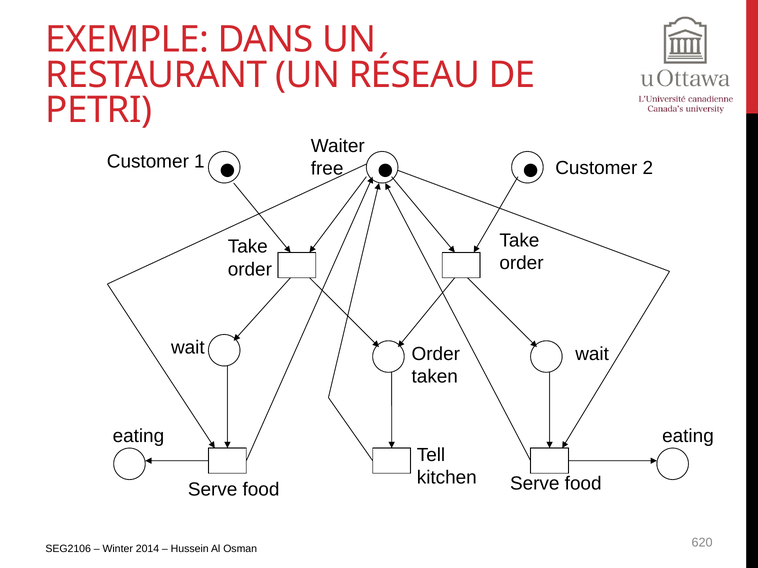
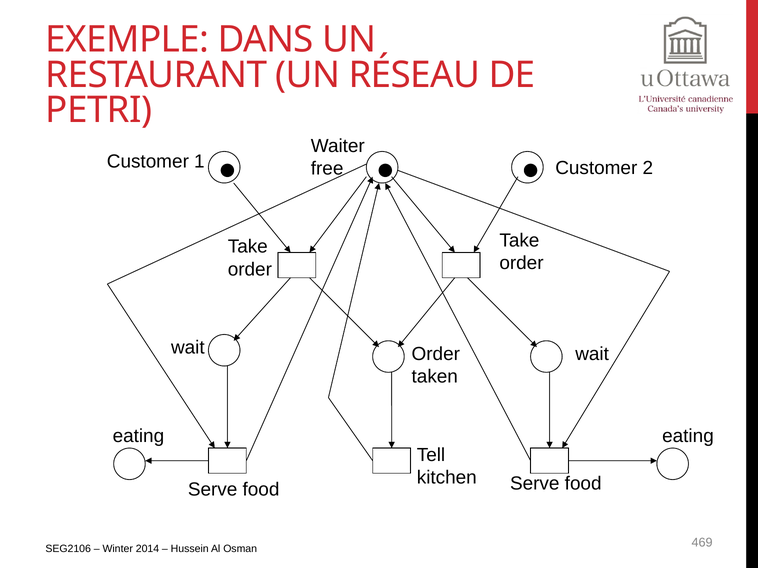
620: 620 -> 469 (702, 543)
